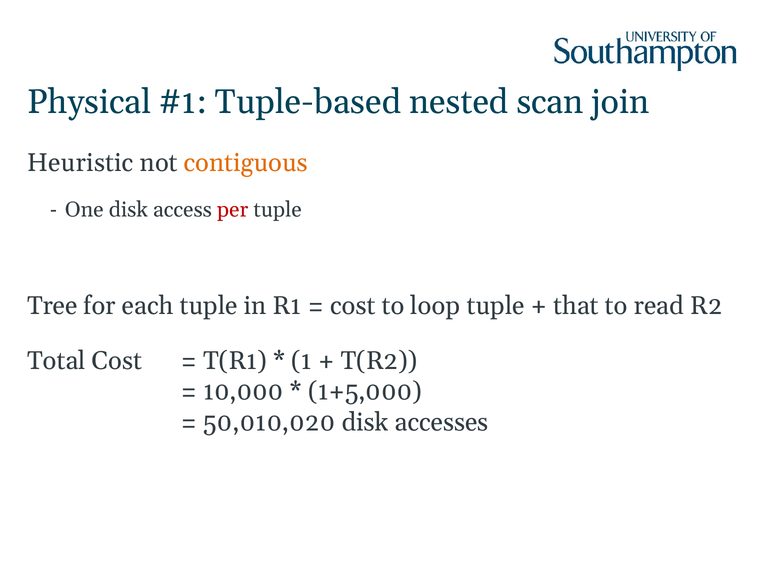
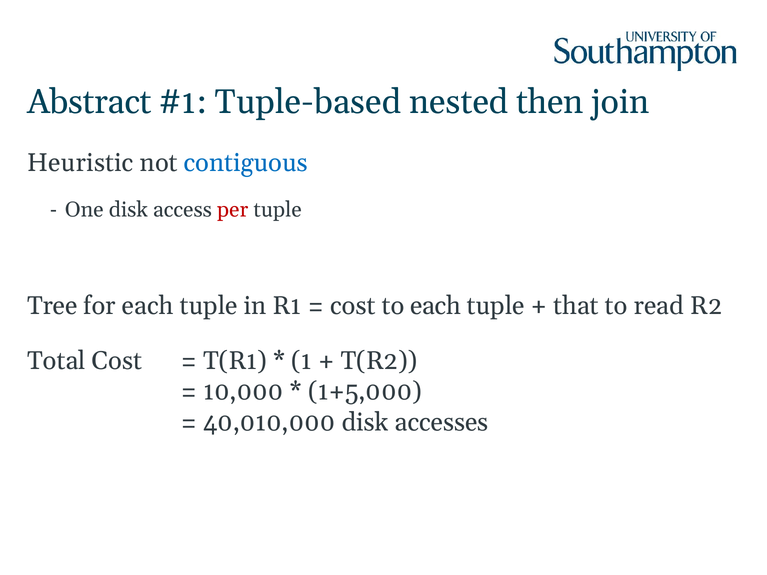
Physical: Physical -> Abstract (89, 102)
scan: scan -> then (550, 102)
contiguous colour: orange -> blue (246, 163)
to loop: loop -> each (436, 306)
50,010,020: 50,010,020 -> 40,010,000 (269, 422)
